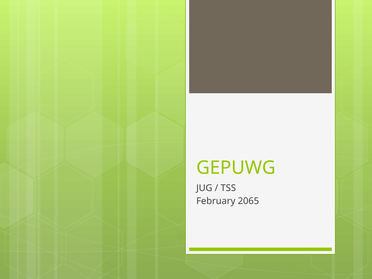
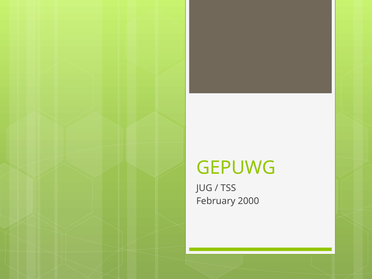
2065: 2065 -> 2000 (248, 201)
